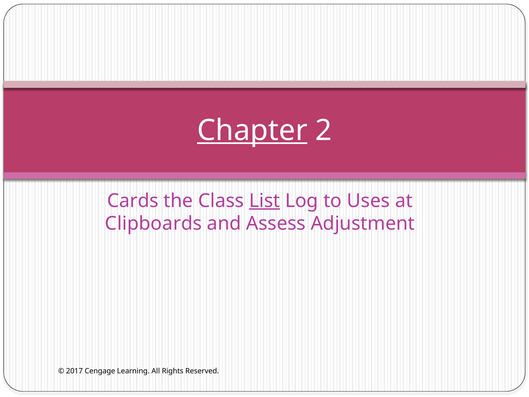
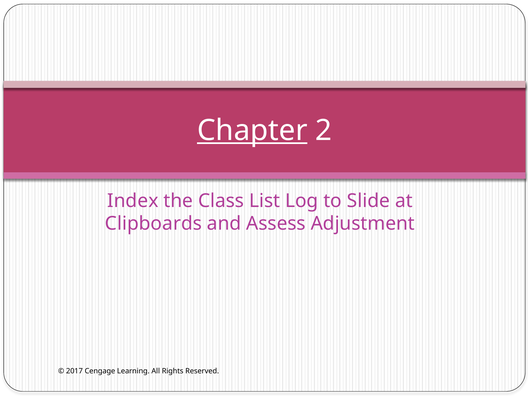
Cards: Cards -> Index (133, 201)
List underline: present -> none (265, 201)
Uses: Uses -> Slide (368, 201)
